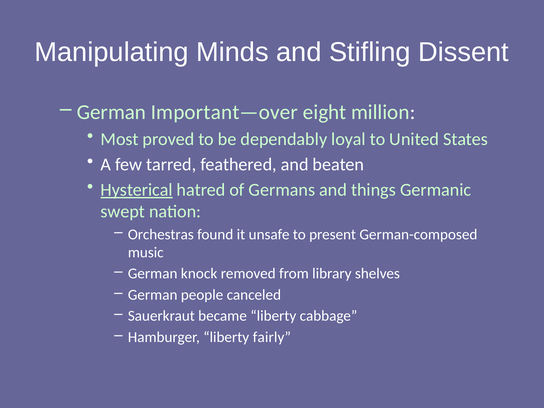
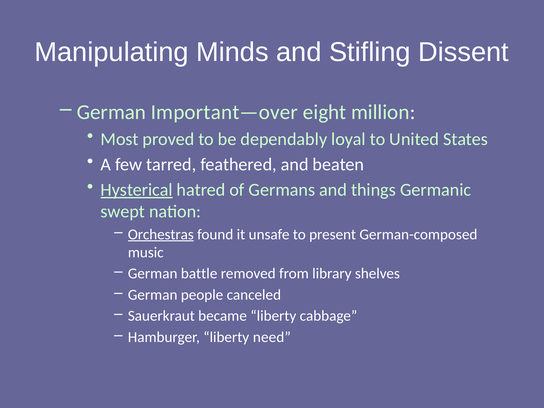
Orchestras underline: none -> present (161, 234)
knock: knock -> battle (199, 274)
fairly: fairly -> need (272, 337)
